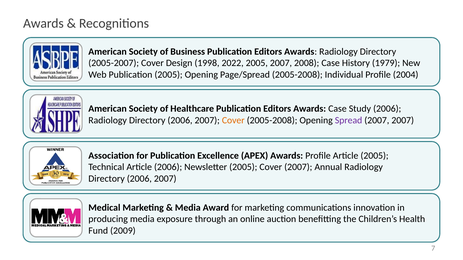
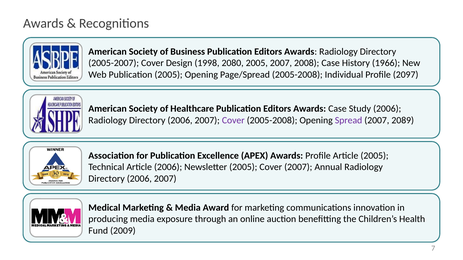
2022: 2022 -> 2080 (233, 63)
1979: 1979 -> 1966 (386, 63)
2004: 2004 -> 2097 (406, 75)
Cover colour: orange -> purple (233, 120)
2007 2007: 2007 -> 2089 (403, 120)
